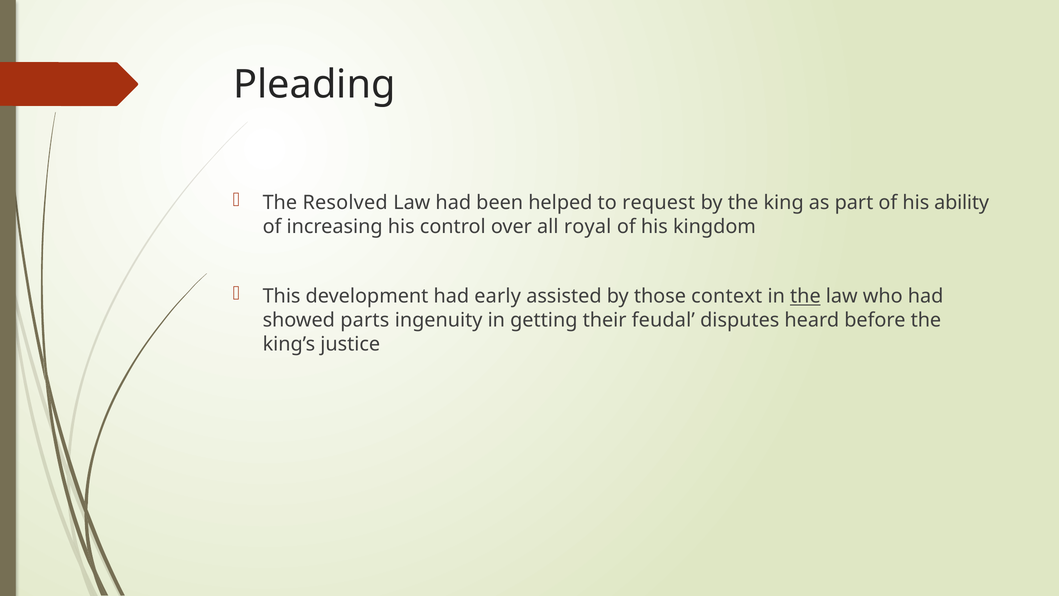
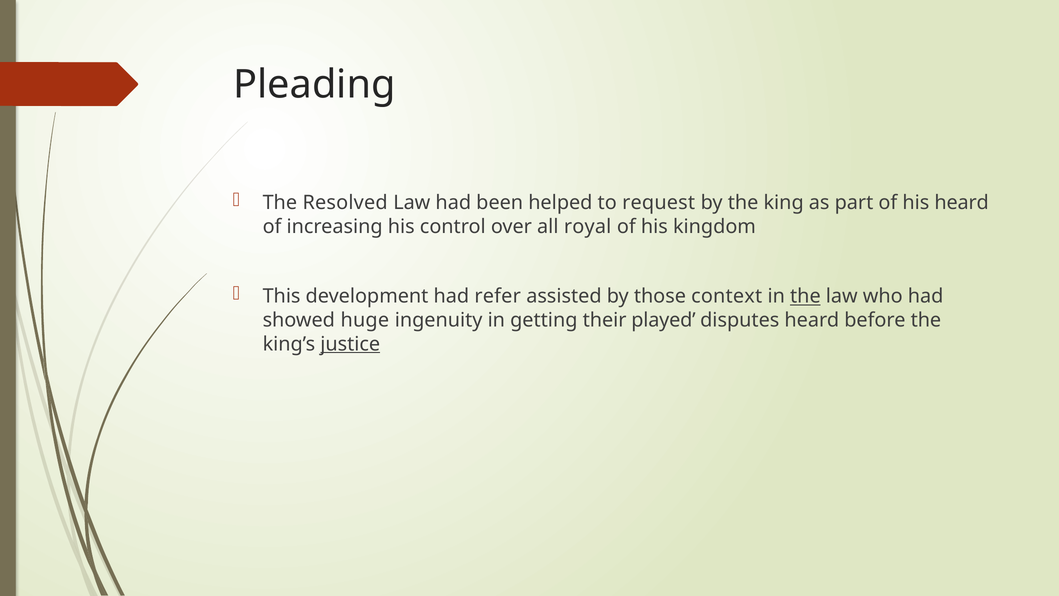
his ability: ability -> heard (962, 203)
early: early -> refer (498, 296)
parts: parts -> huge (365, 320)
feudal: feudal -> played (663, 320)
justice underline: none -> present (350, 344)
